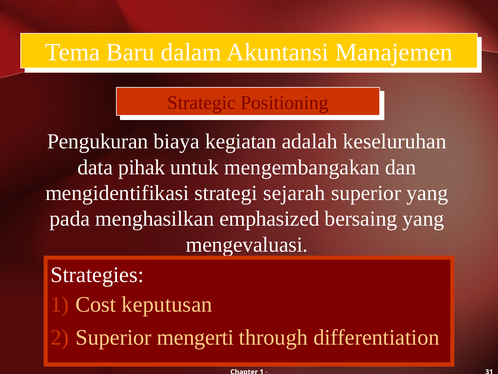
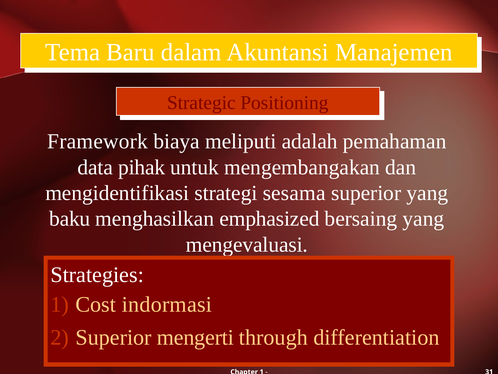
Pengukuran: Pengukuran -> Framework (98, 141)
kegiatan: kegiatan -> meliputi (241, 141)
keseluruhan: keseluruhan -> pemahaman (395, 141)
sejarah: sejarah -> sesama (294, 193)
pada: pada -> baku (70, 219)
keputusan: keputusan -> indormasi (167, 304)
